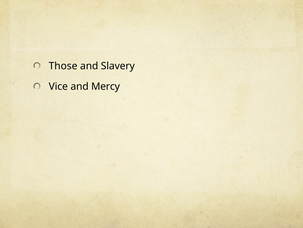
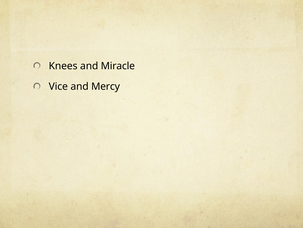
Those: Those -> Knees (63, 66)
Slavery: Slavery -> Miracle (118, 66)
